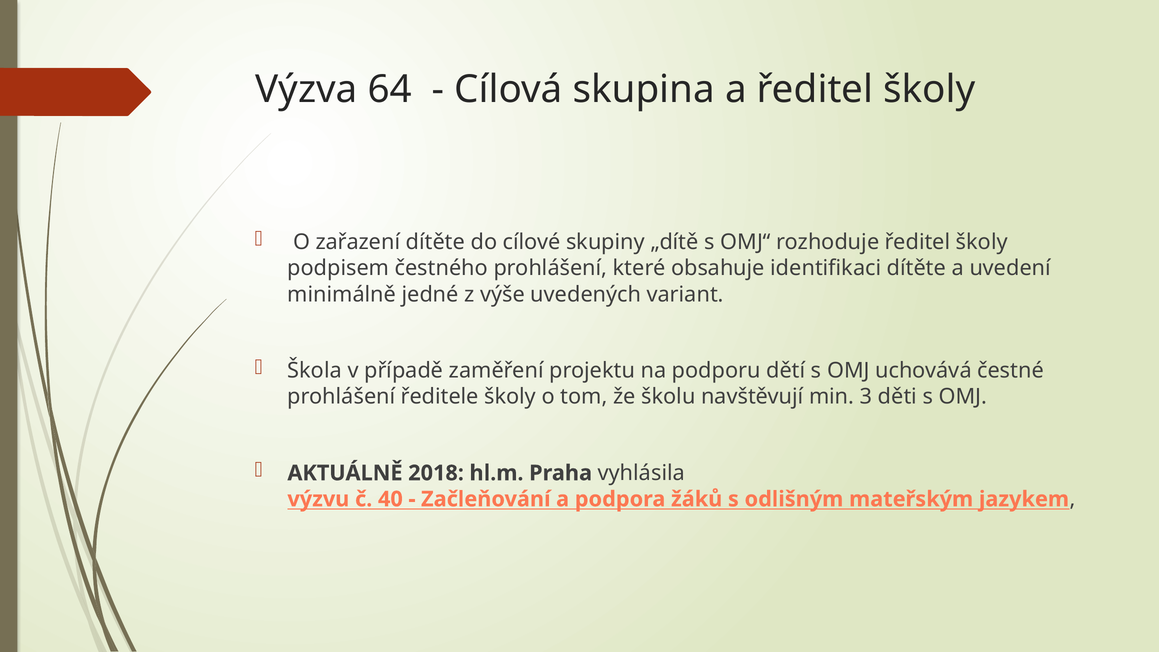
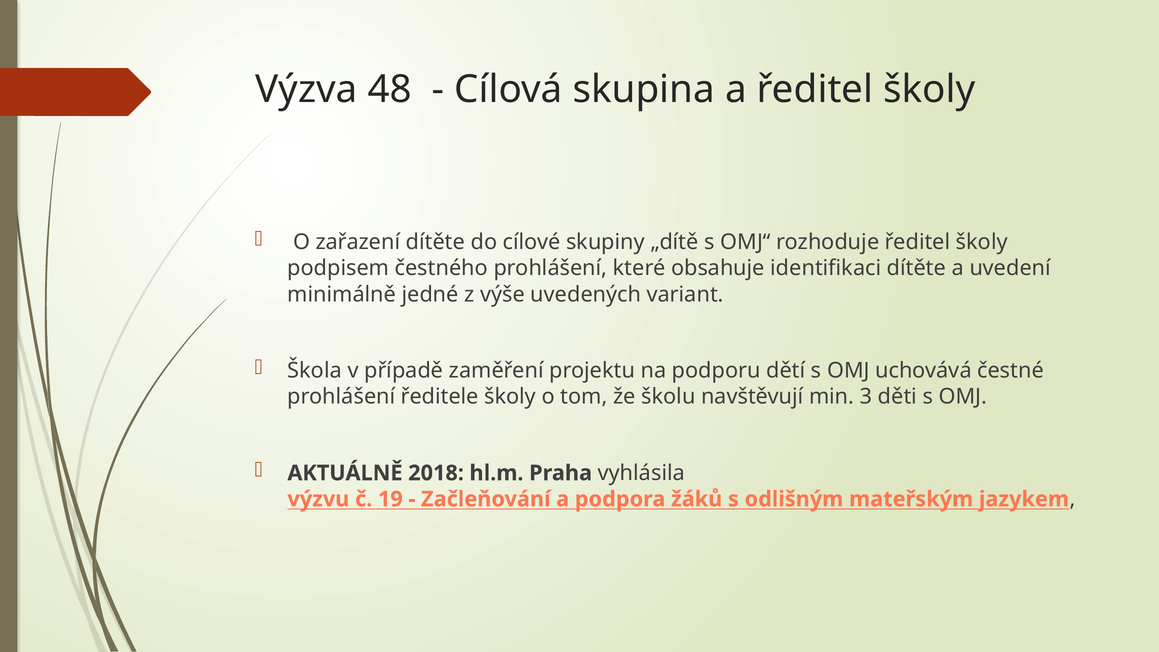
64: 64 -> 48 (390, 90)
40: 40 -> 19 (390, 499)
